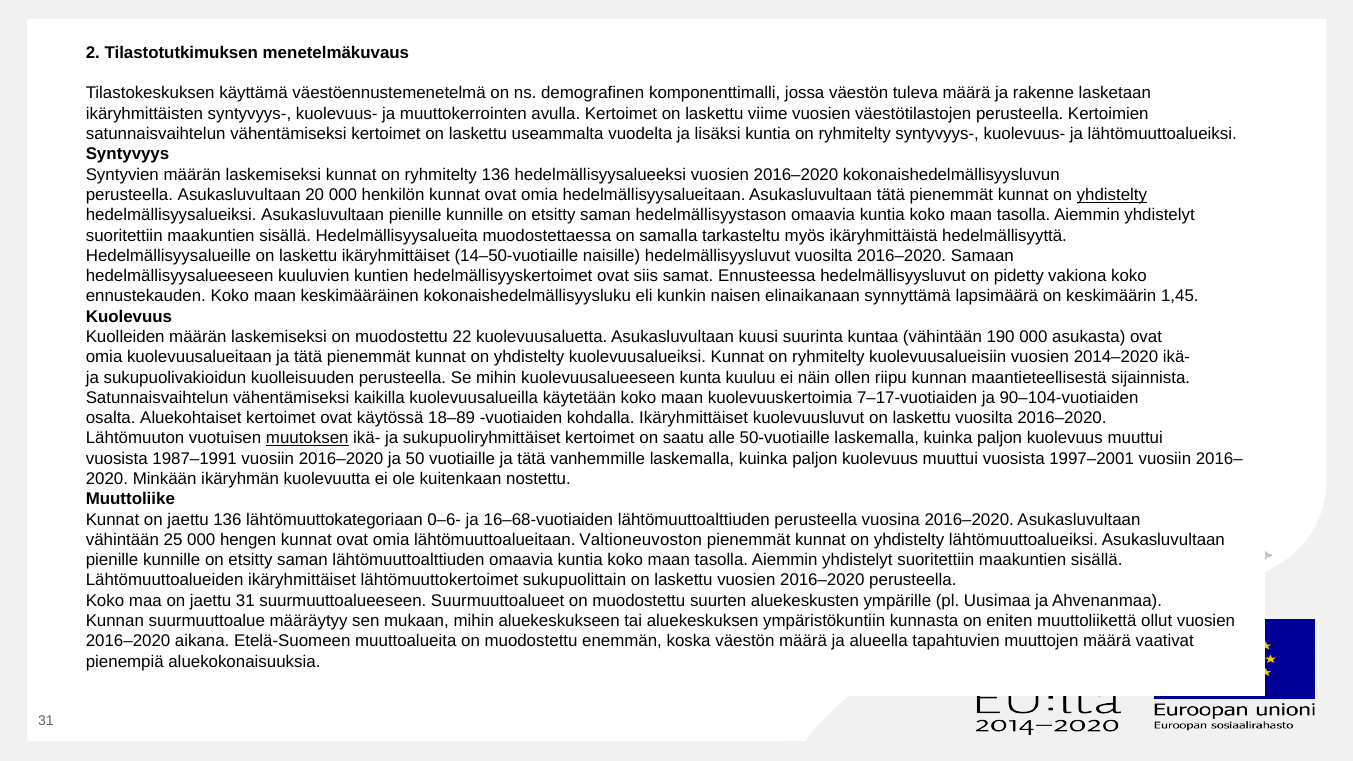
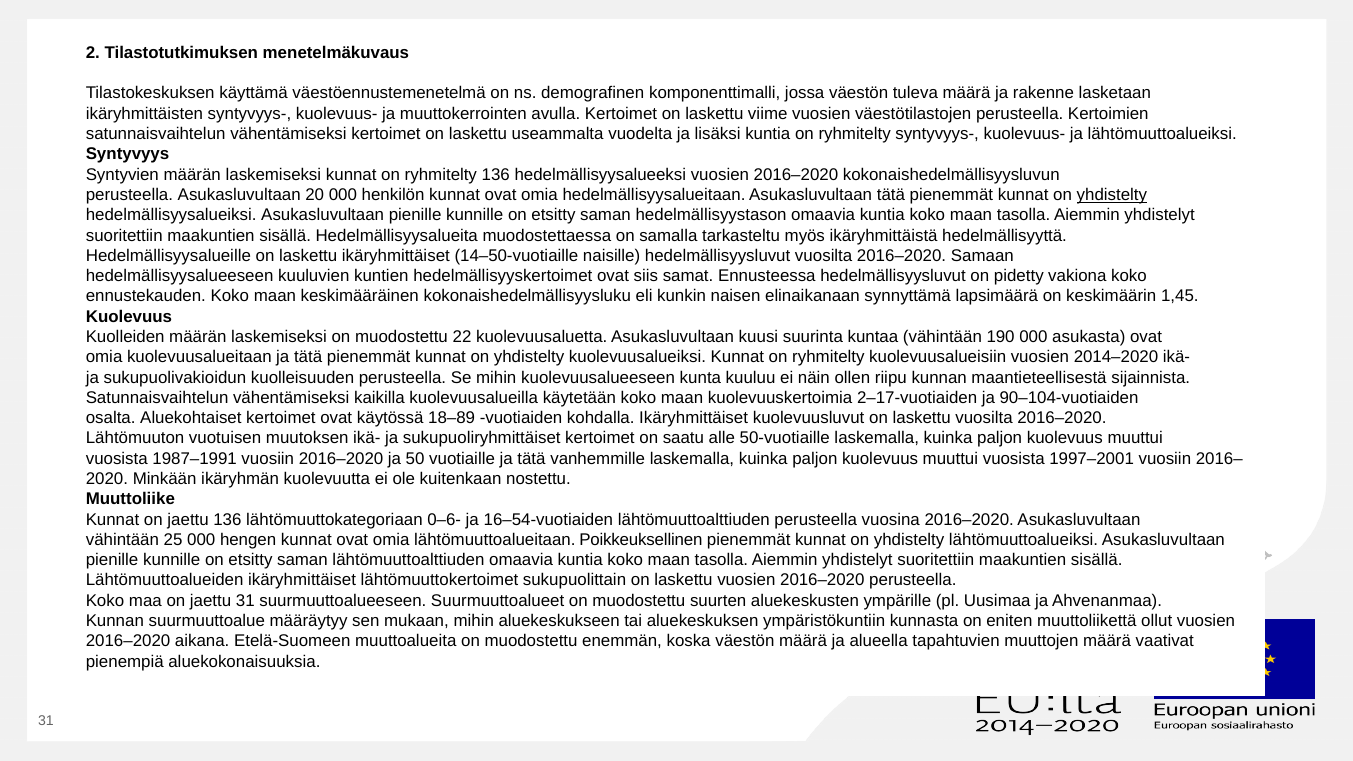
7–17-vuotiaiden: 7–17-vuotiaiden -> 2–17-vuotiaiden (917, 398)
muutoksen underline: present -> none (307, 438)
16–68-vuotiaiden: 16–68-vuotiaiden -> 16–54-vuotiaiden (548, 520)
Valtioneuvoston: Valtioneuvoston -> Poikkeuksellinen (641, 540)
